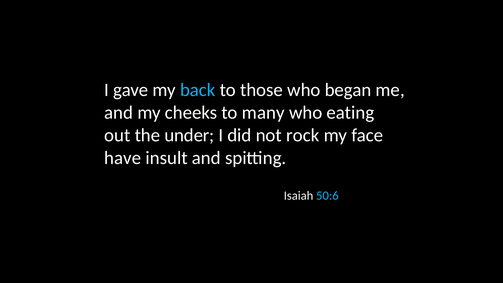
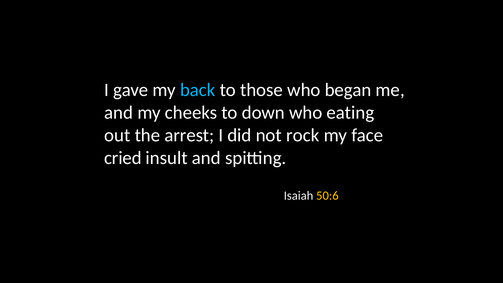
many: many -> down (263, 113)
under: under -> arrest (189, 135)
have: have -> cried (123, 158)
50:6 colour: light blue -> yellow (327, 196)
